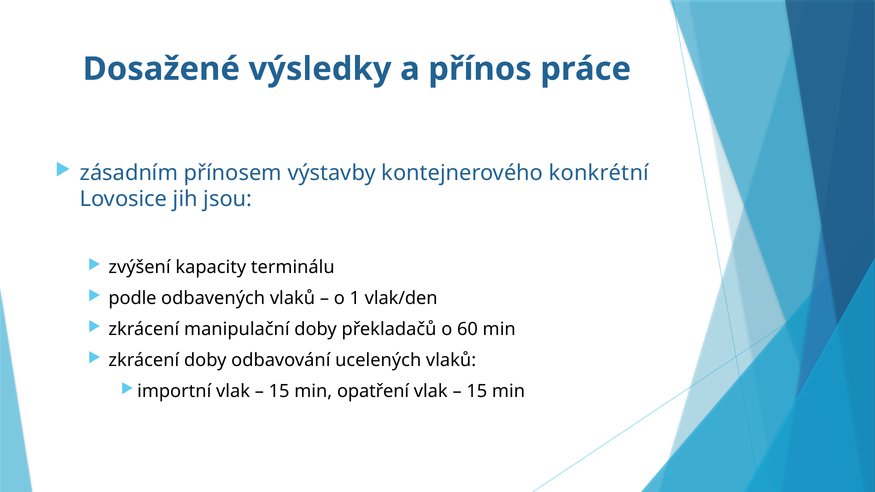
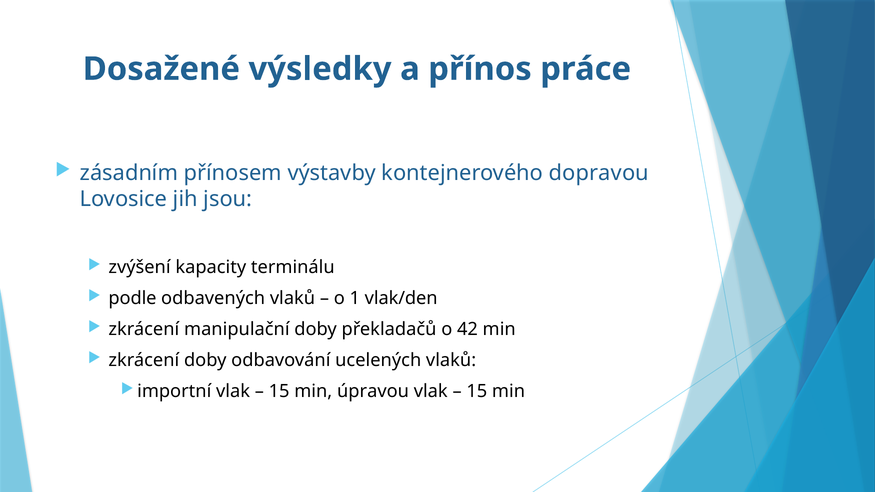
konkrétní: konkrétní -> dopravou (599, 173)
60: 60 -> 42 (467, 330)
opatření: opatření -> úpravou (373, 392)
